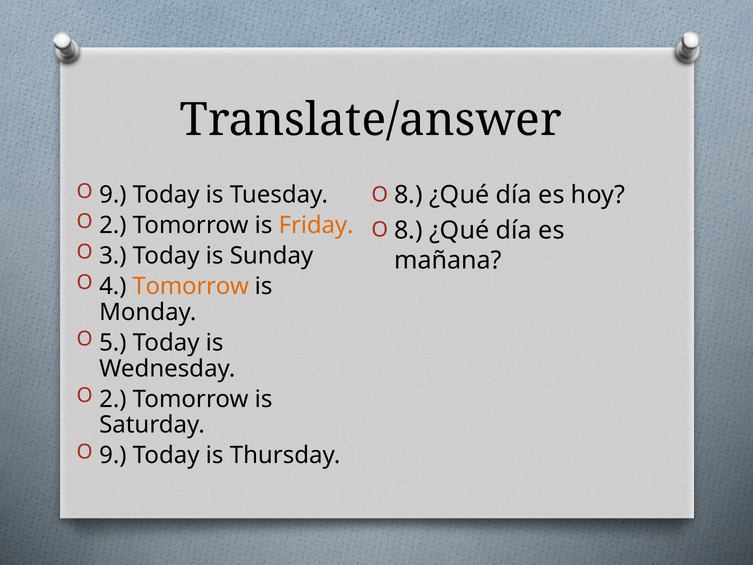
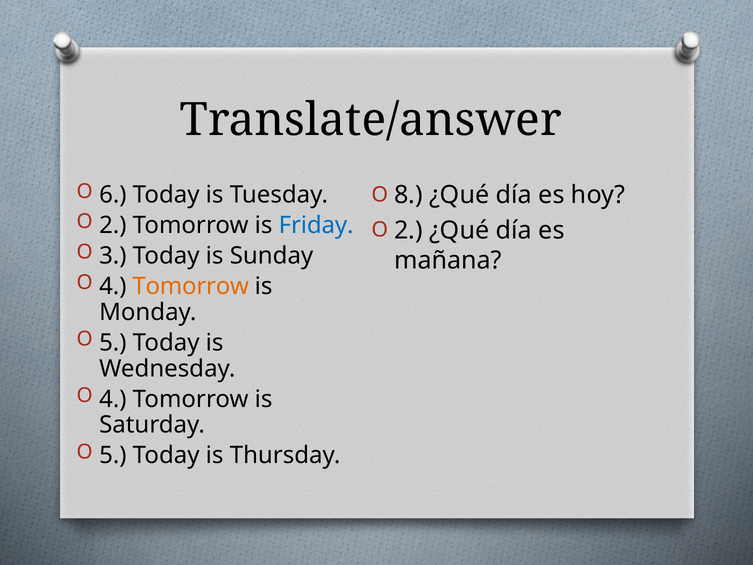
9: 9 -> 6 (113, 195)
Friday colour: orange -> blue (316, 225)
8: 8 -> 2 (408, 230)
2: 2 -> 4 (113, 399)
9: 9 -> 5 (113, 455)
